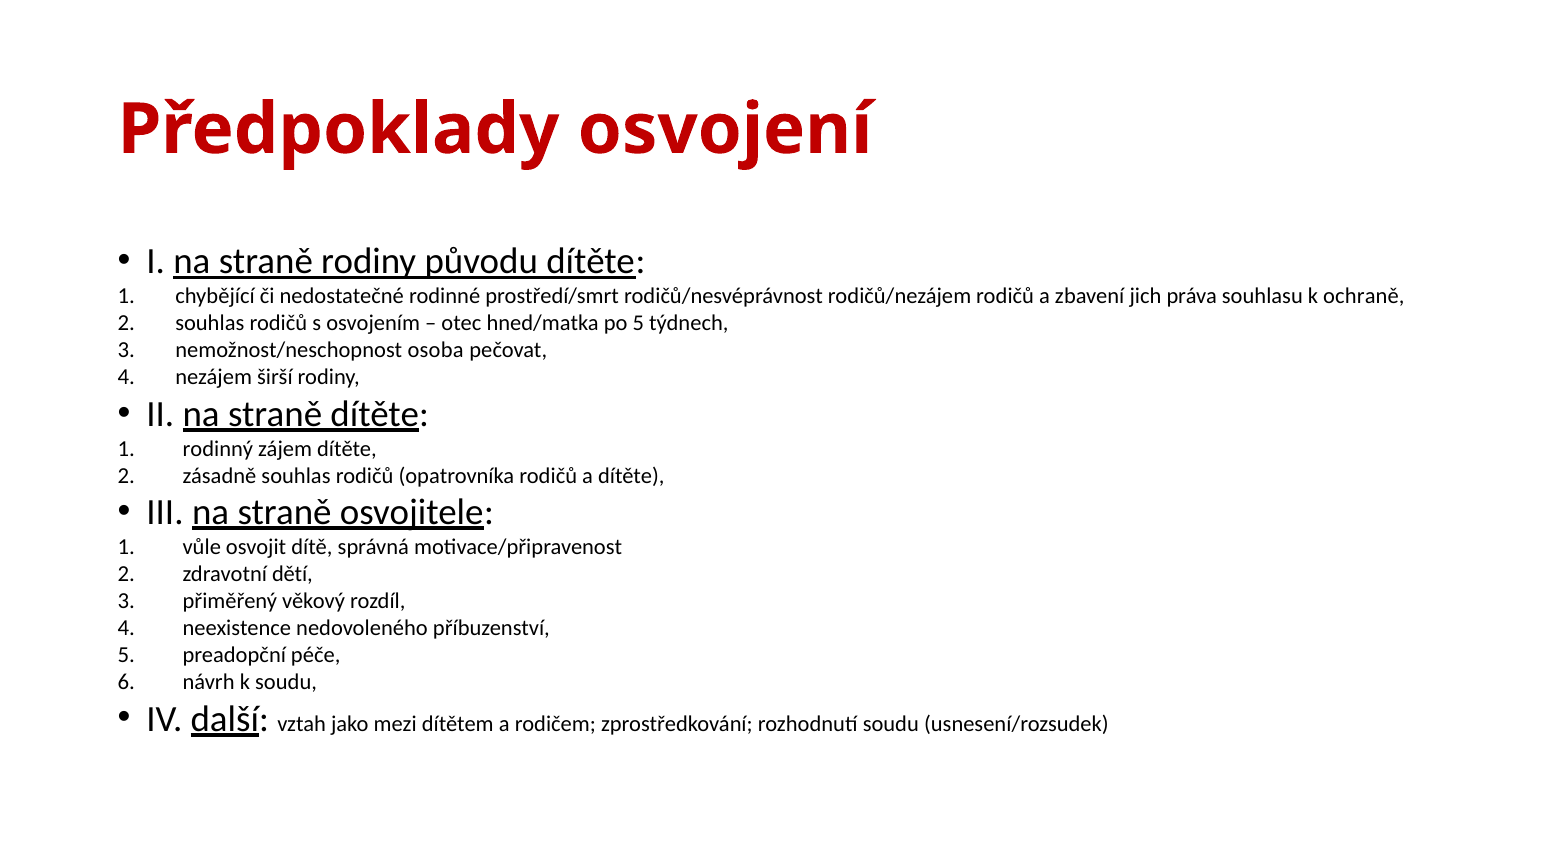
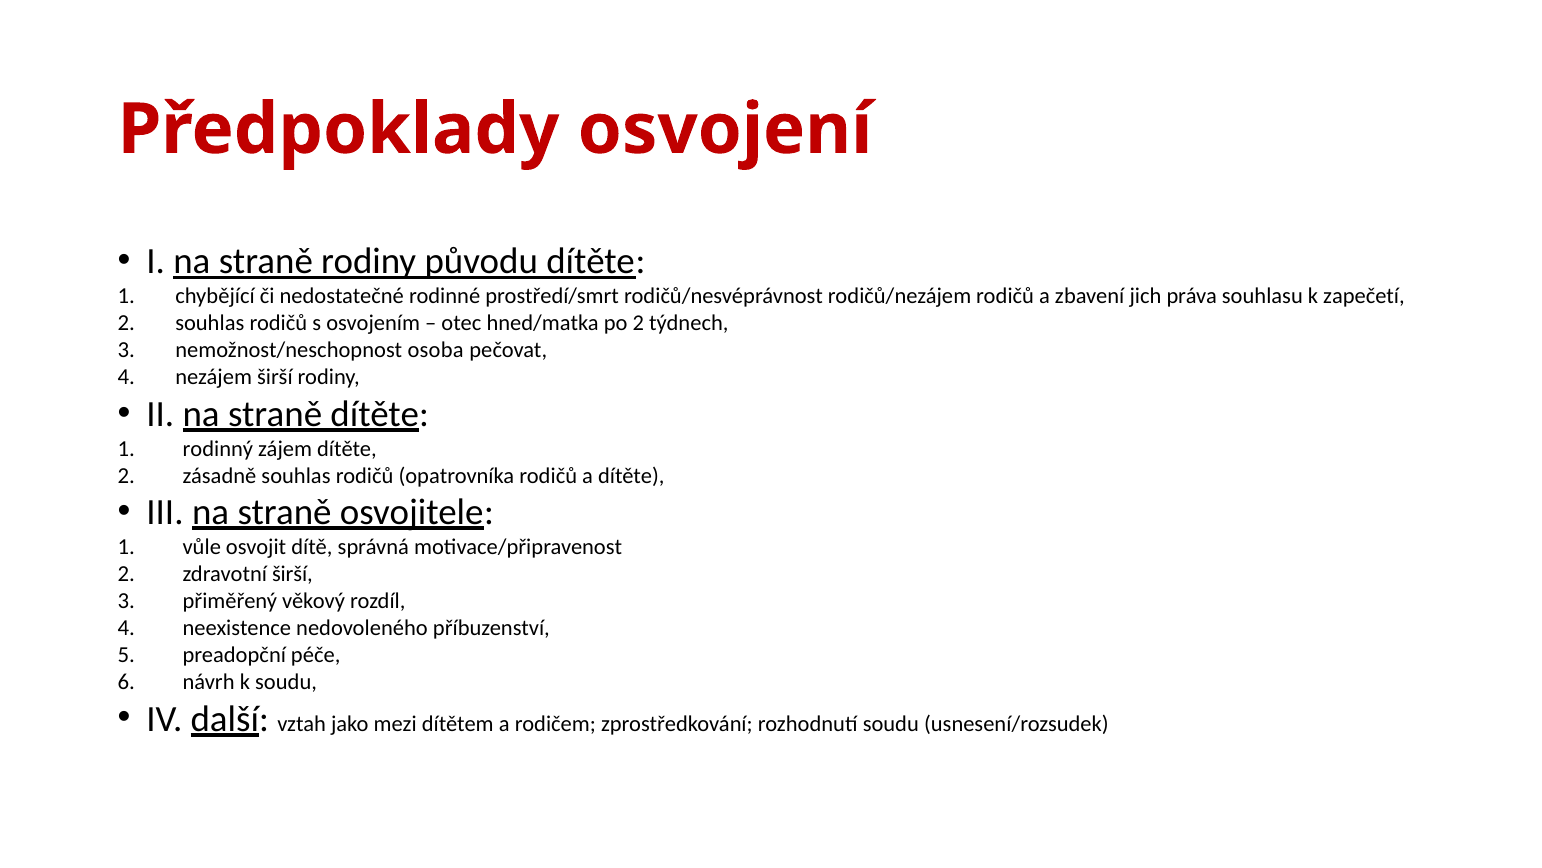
ochraně: ochraně -> zapečetí (1364, 296)
po 5: 5 -> 2 (638, 323)
zdravotní dětí: dětí -> širší (292, 574)
